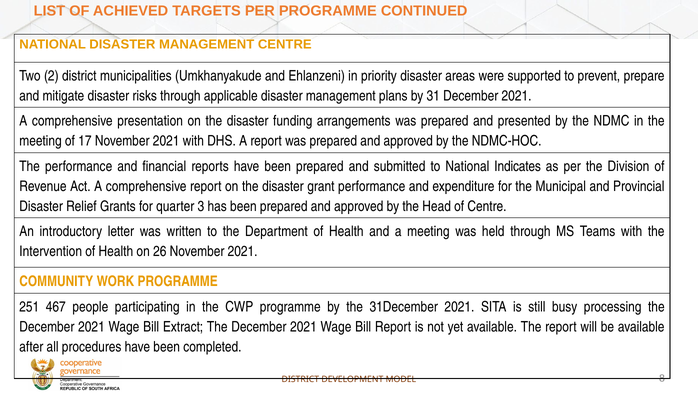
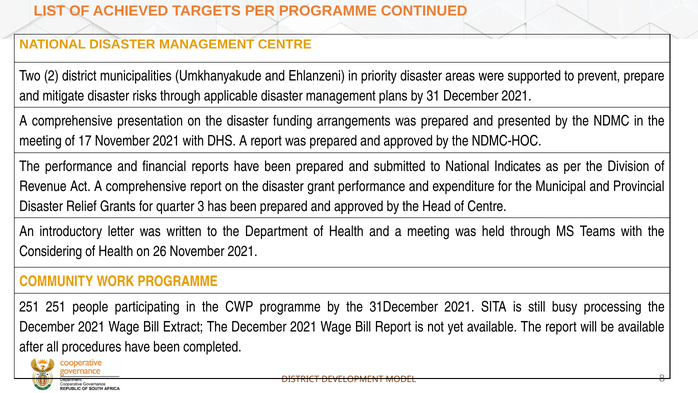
Intervention: Intervention -> Considering (51, 251)
251 467: 467 -> 251 (56, 307)
